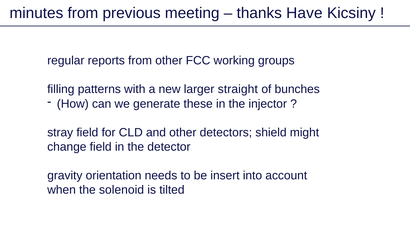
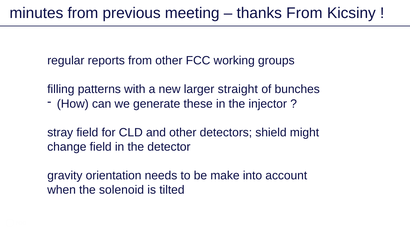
thanks Have: Have -> From (304, 13)
insert: insert -> make (225, 175)
